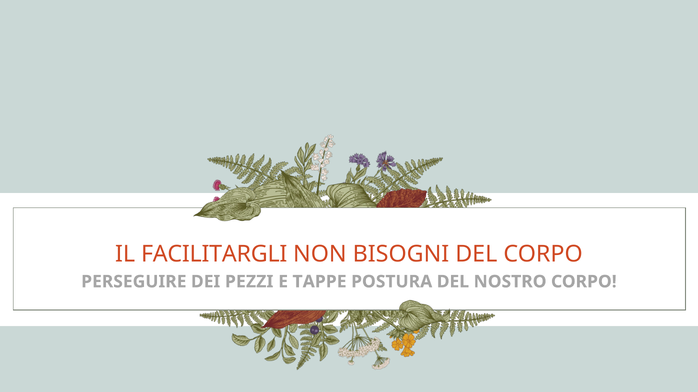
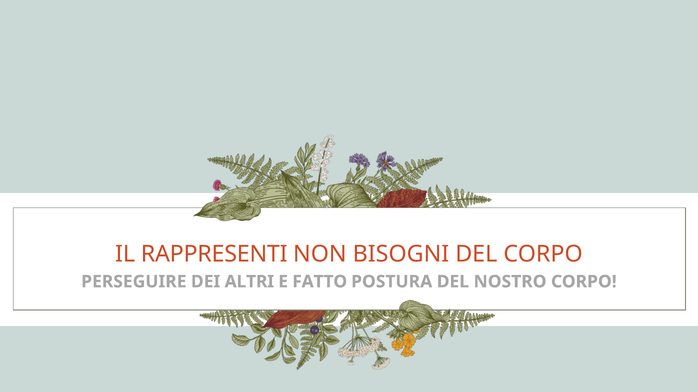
FACILITARGLI: FACILITARGLI -> RAPPRESENTI (214, 254)
PEZZI: PEZZI -> ALTRI (249, 282)
TAPPE: TAPPE -> FATTO (320, 282)
